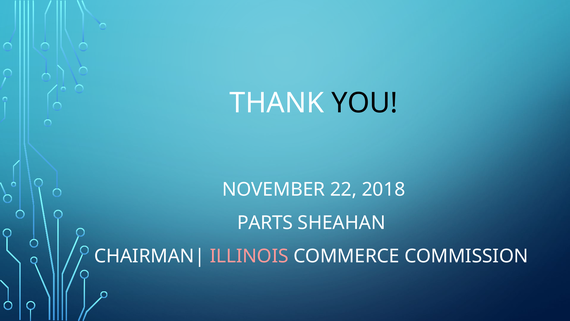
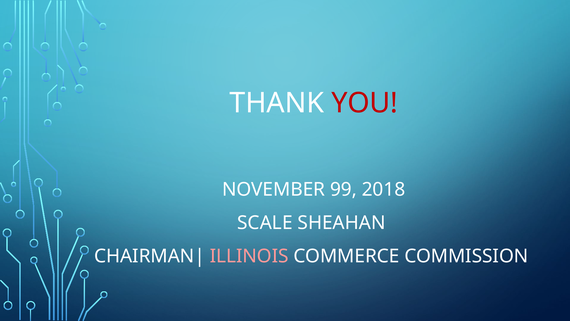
YOU colour: black -> red (365, 103)
22: 22 -> 99 (343, 189)
PARTS: PARTS -> SCALE (265, 223)
